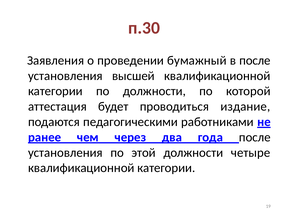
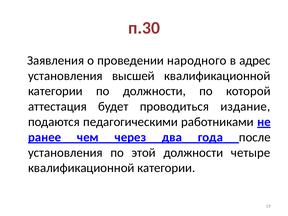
бумажный: бумажный -> народного (197, 60)
в после: после -> адрес (255, 60)
